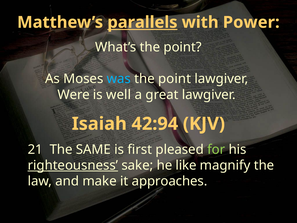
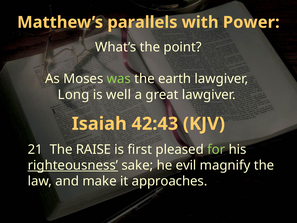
parallels underline: present -> none (142, 22)
was colour: light blue -> light green (119, 79)
point: point -> earth (175, 79)
Were: Were -> Long (74, 95)
42:94: 42:94 -> 42:43 (155, 124)
SAME: SAME -> RAISE (93, 149)
like: like -> evil (186, 165)
